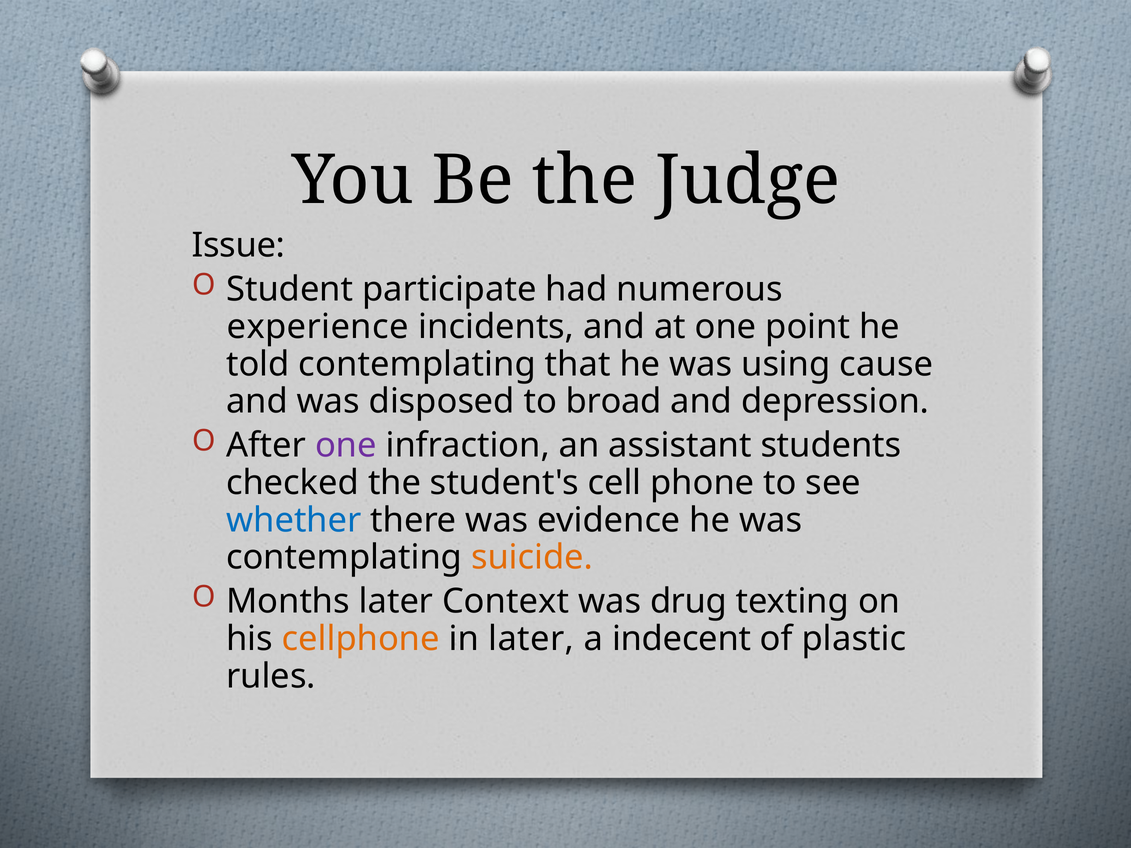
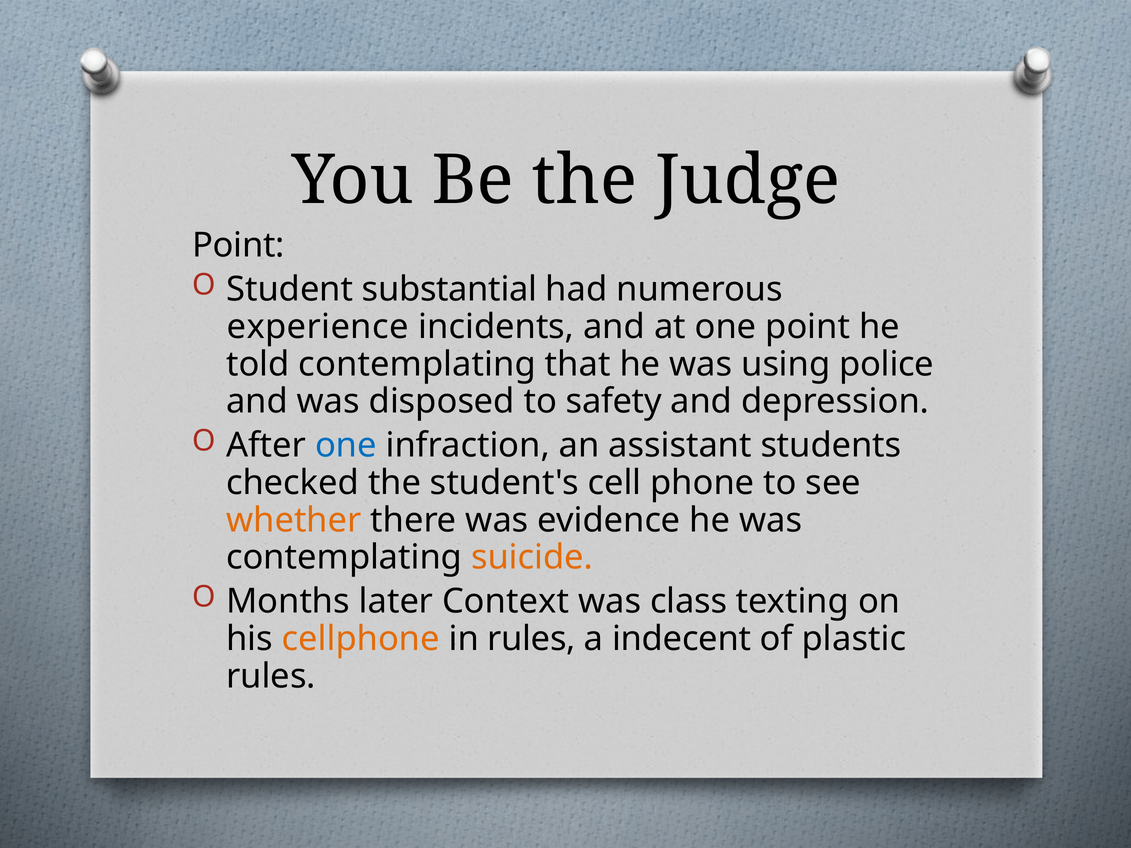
Issue: Issue -> Point (238, 246)
participate: participate -> substantial (450, 290)
cause: cause -> police (887, 364)
broad: broad -> safety (614, 402)
one colour: purple -> blue (346, 446)
whether colour: blue -> orange (294, 520)
drug: drug -> class (689, 602)
in later: later -> rules (532, 639)
